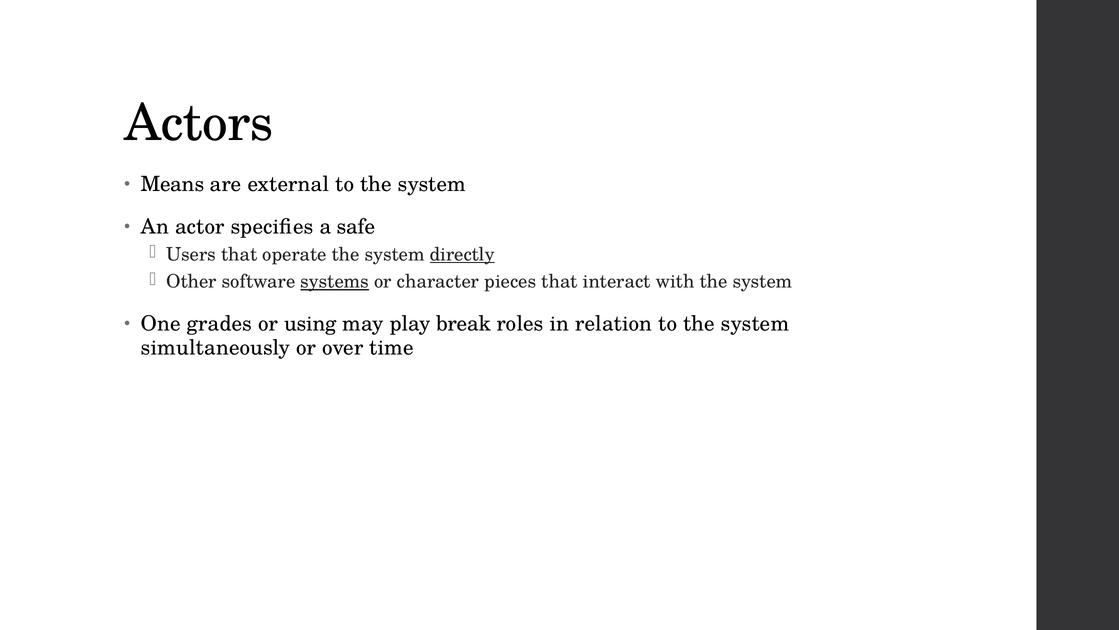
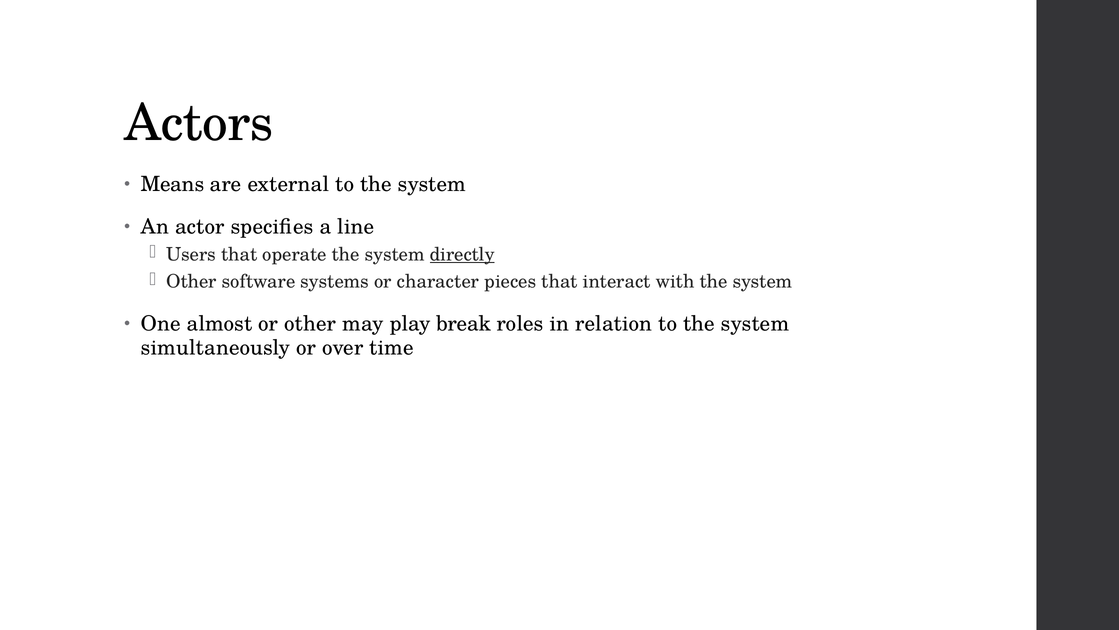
safe: safe -> line (356, 227)
systems underline: present -> none (335, 281)
grades: grades -> almost (220, 324)
or using: using -> other (310, 324)
